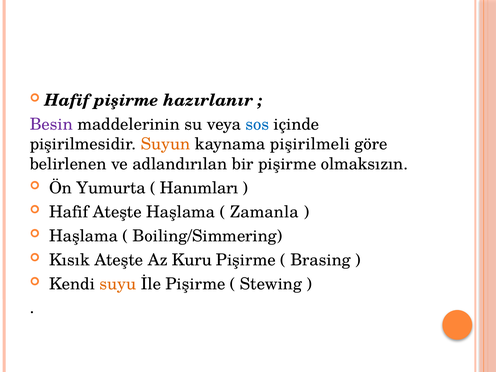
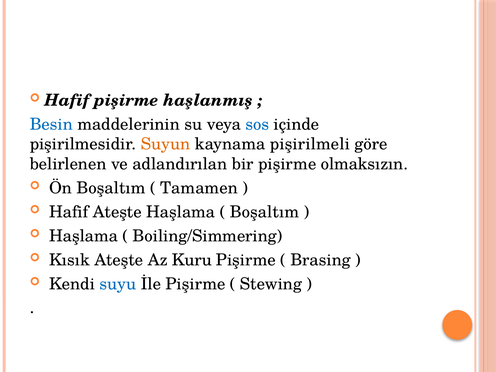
hazırlanır: hazırlanır -> haşlanmış (208, 100)
Besin colour: purple -> blue (51, 124)
Ön Yumurta: Yumurta -> Boşaltım (111, 188)
Hanımları: Hanımları -> Tamamen (199, 188)
Zamanla: Zamanla -> Boşaltım (264, 212)
suyu colour: orange -> blue (118, 284)
